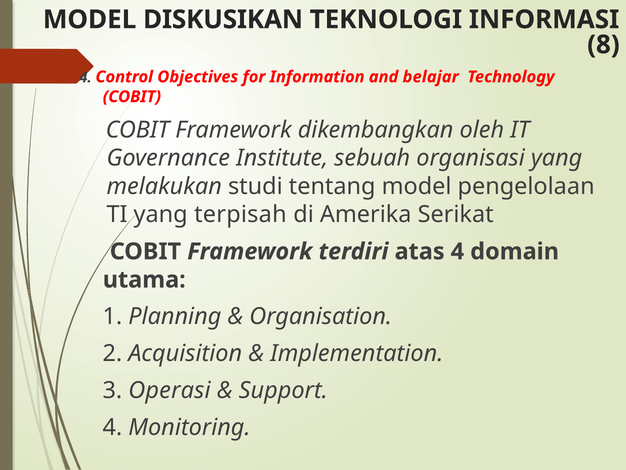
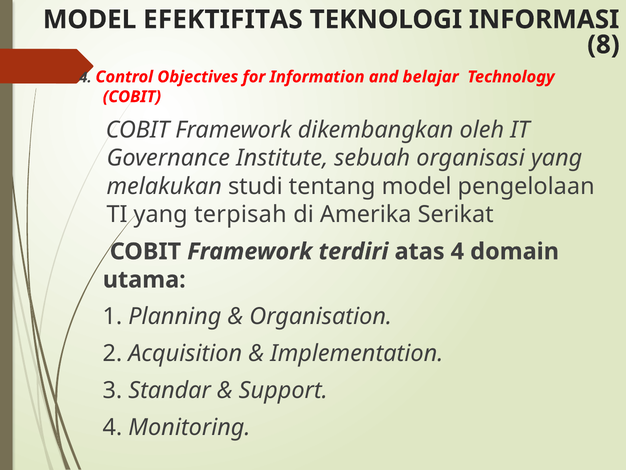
DISKUSIKAN: DISKUSIKAN -> EFEKTIFITAS (223, 20)
Operasi: Operasi -> Standar (170, 390)
